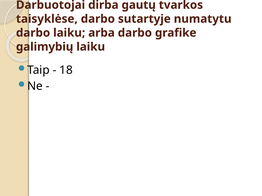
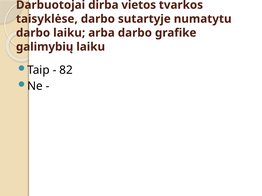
gautų: gautų -> vietos (139, 5)
18: 18 -> 82 (66, 70)
